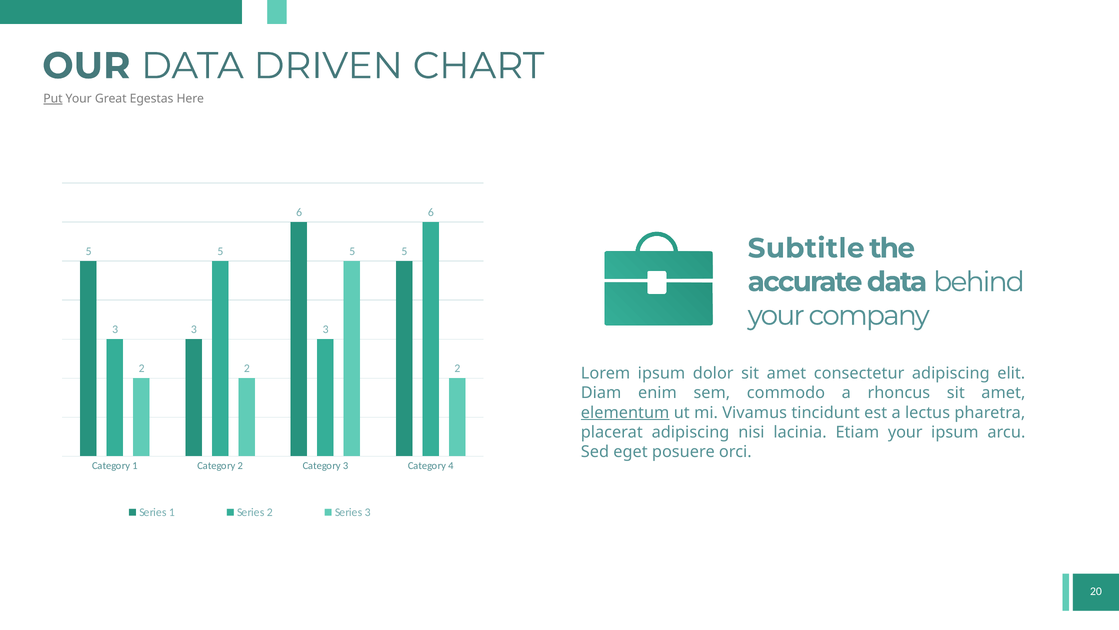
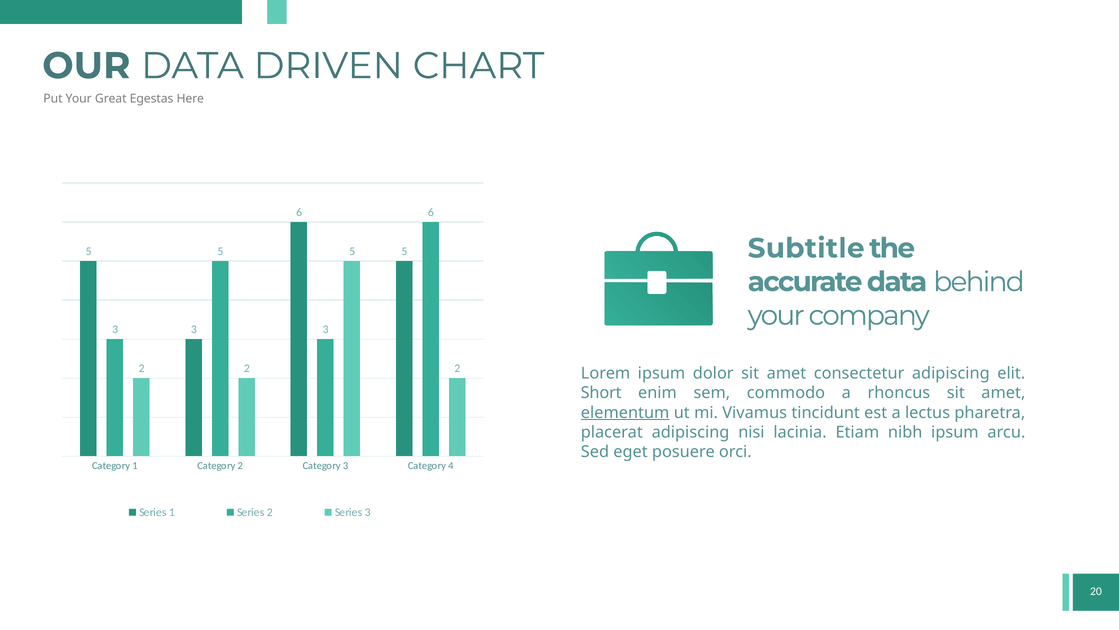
Put underline: present -> none (53, 99)
Diam: Diam -> Short (601, 393)
Etiam your: your -> nibh (905, 432)
